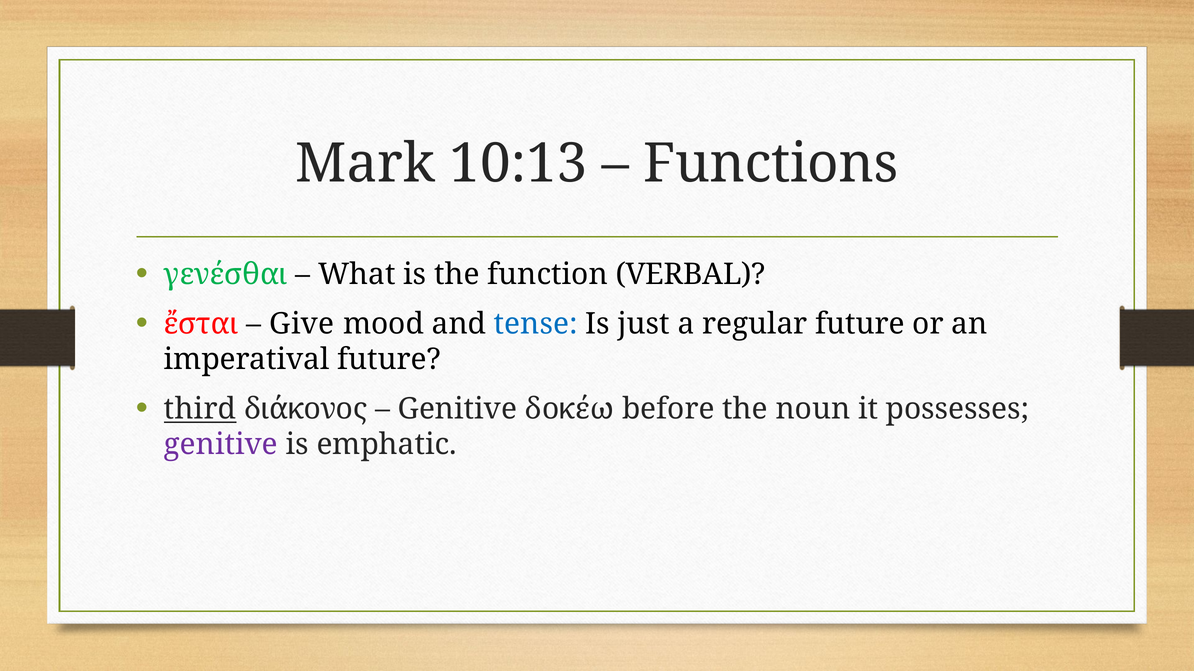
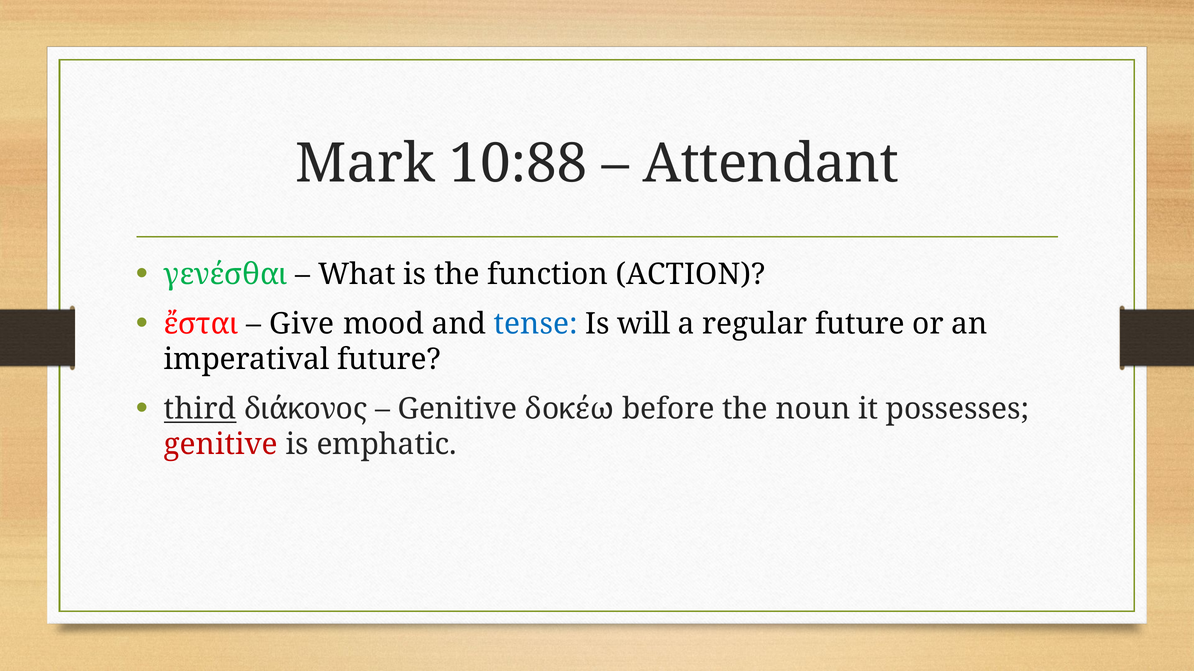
10:13: 10:13 -> 10:88 (518, 164)
Functions: Functions -> Attendant (771, 164)
VERBAL: VERBAL -> ACTION (690, 275)
just: just -> will (644, 324)
genitive colour: purple -> red (221, 445)
